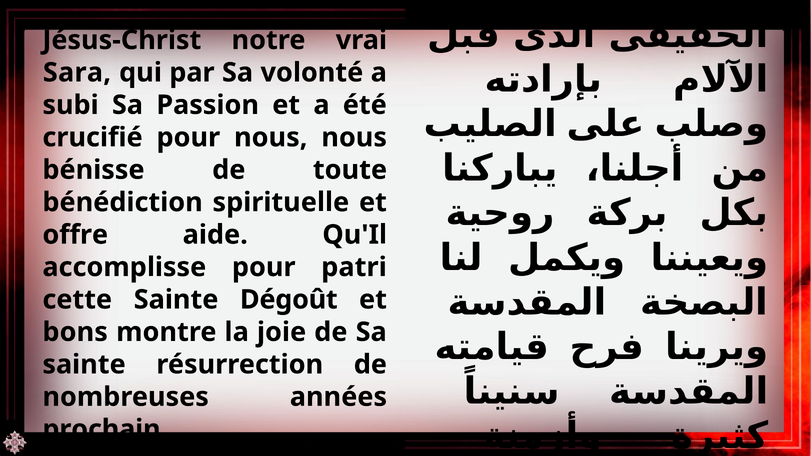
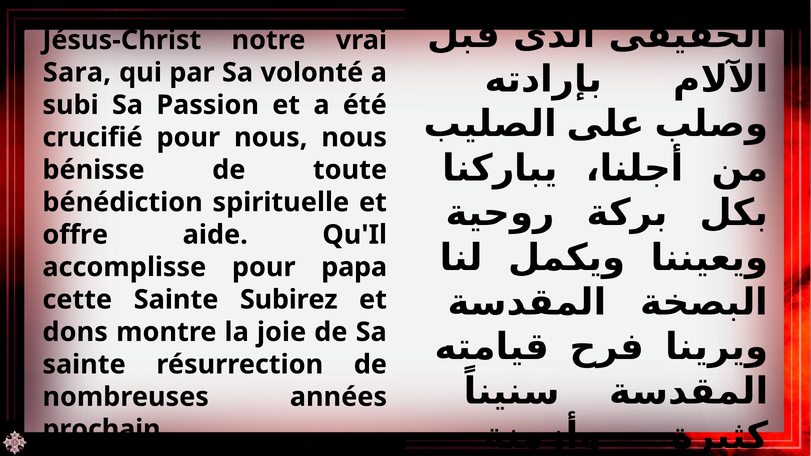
patri: patri -> papa (354, 267)
Dégoût: Dégoût -> Subirez (289, 300)
bons: bons -> dons (75, 332)
